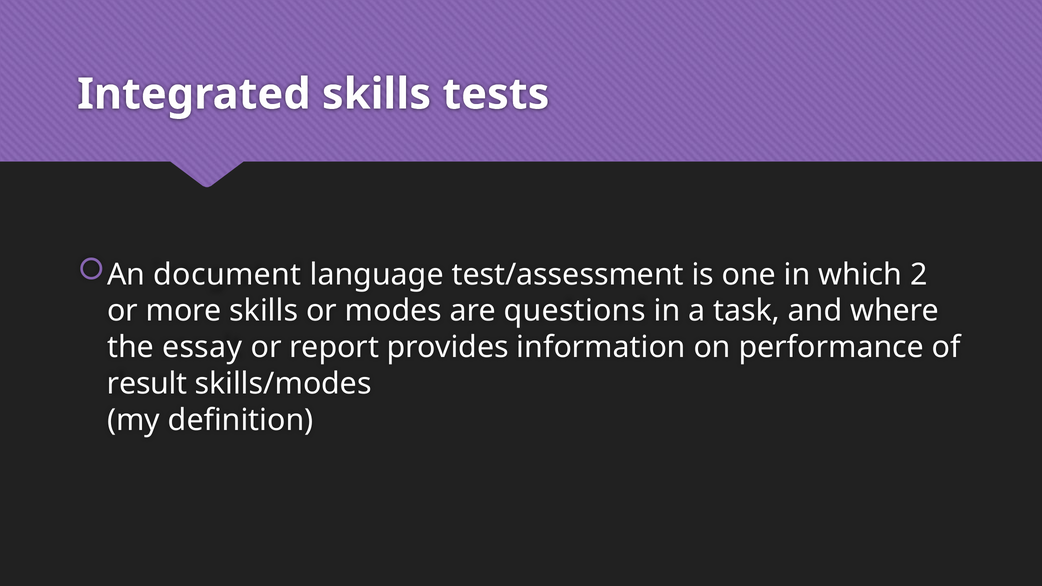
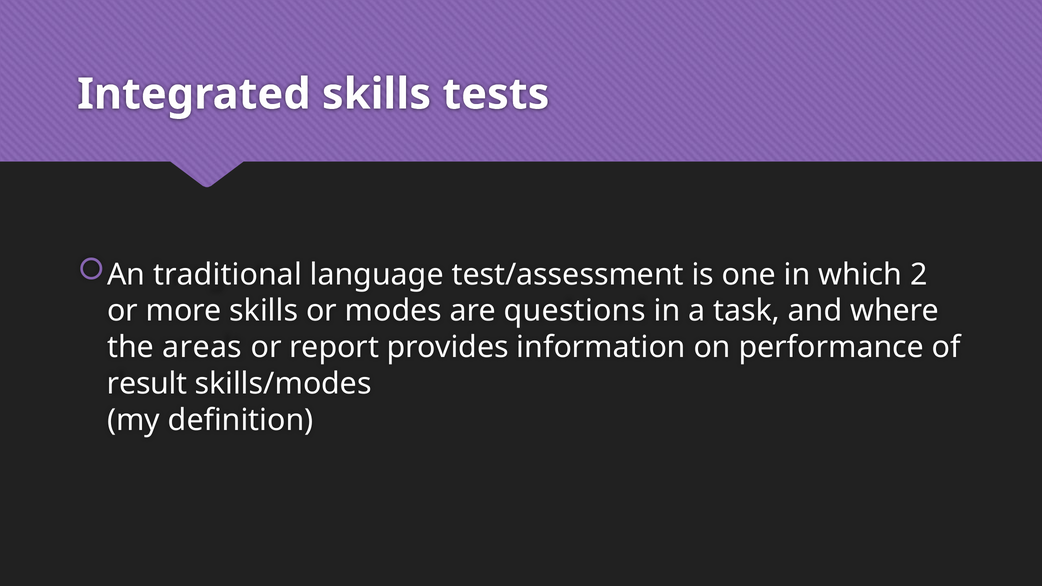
document: document -> traditional (228, 275)
essay: essay -> areas (202, 347)
